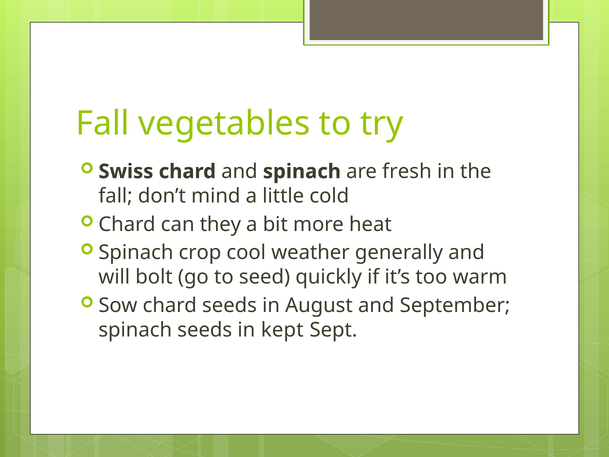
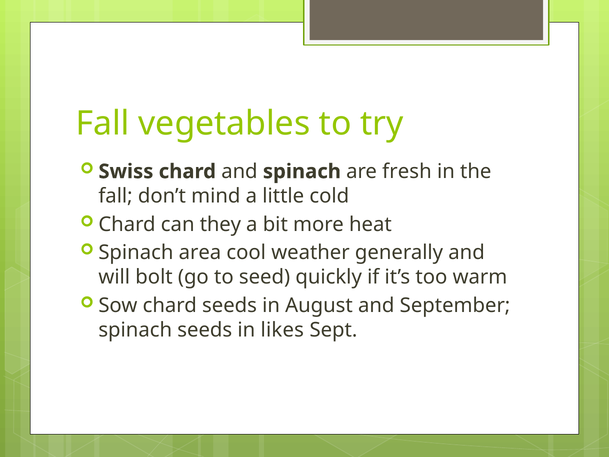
crop: crop -> area (200, 253)
kept: kept -> likes (282, 330)
